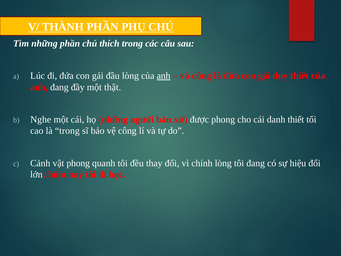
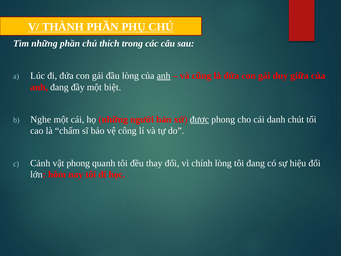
duy thiết: thiết -> giữa (299, 76)
thật: thật -> biệt (113, 87)
được underline: none -> present (199, 119)
danh thiết: thiết -> chút (296, 119)
là trong: trong -> chấm (67, 131)
